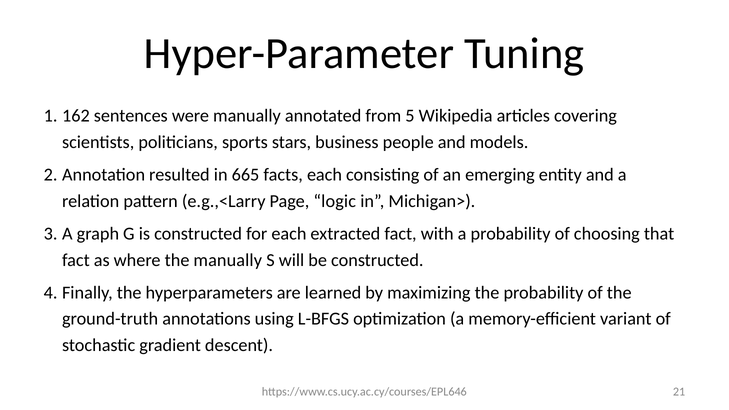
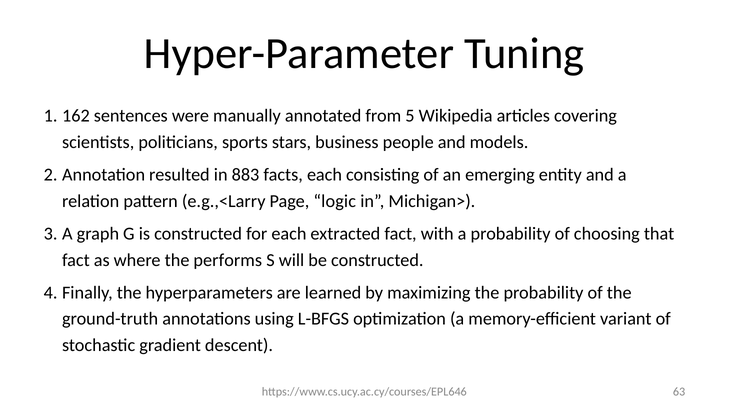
665: 665 -> 883 (245, 175)
the manually: manually -> performs (228, 260)
21: 21 -> 63 (679, 392)
